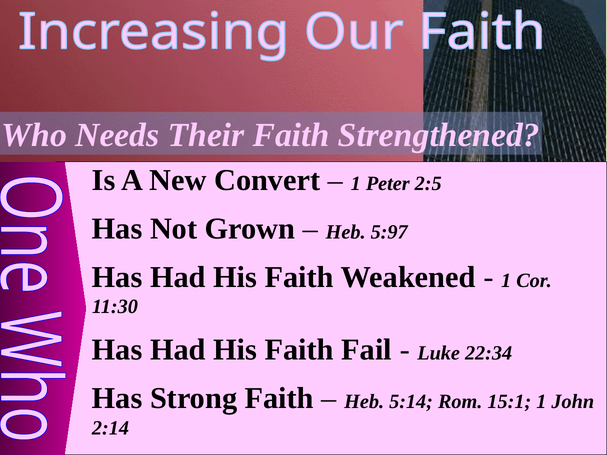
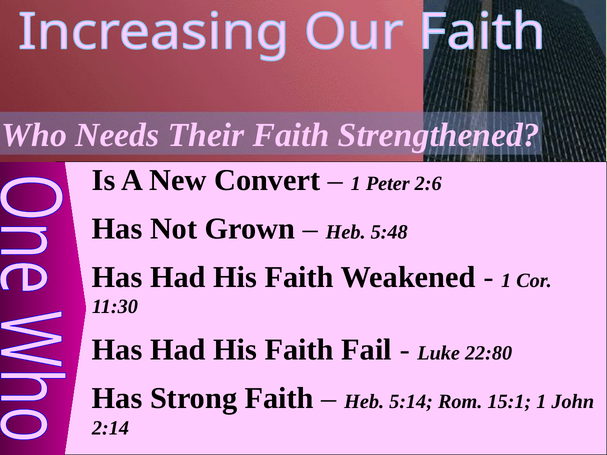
2:5: 2:5 -> 2:6 (428, 183)
5:97: 5:97 -> 5:48 (389, 232)
22:34: 22:34 -> 22:80 (489, 353)
